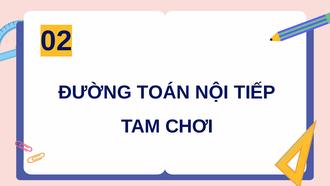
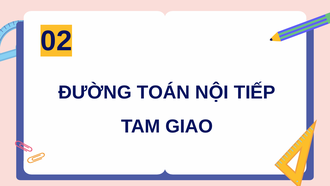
CHƠI: CHƠI -> GIAO (189, 126)
